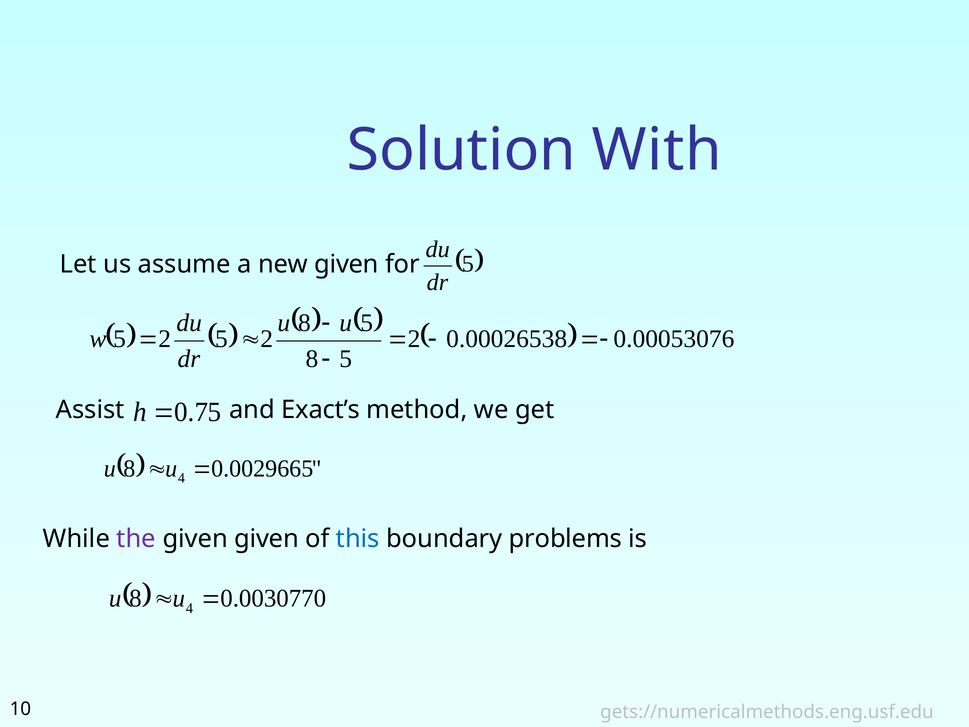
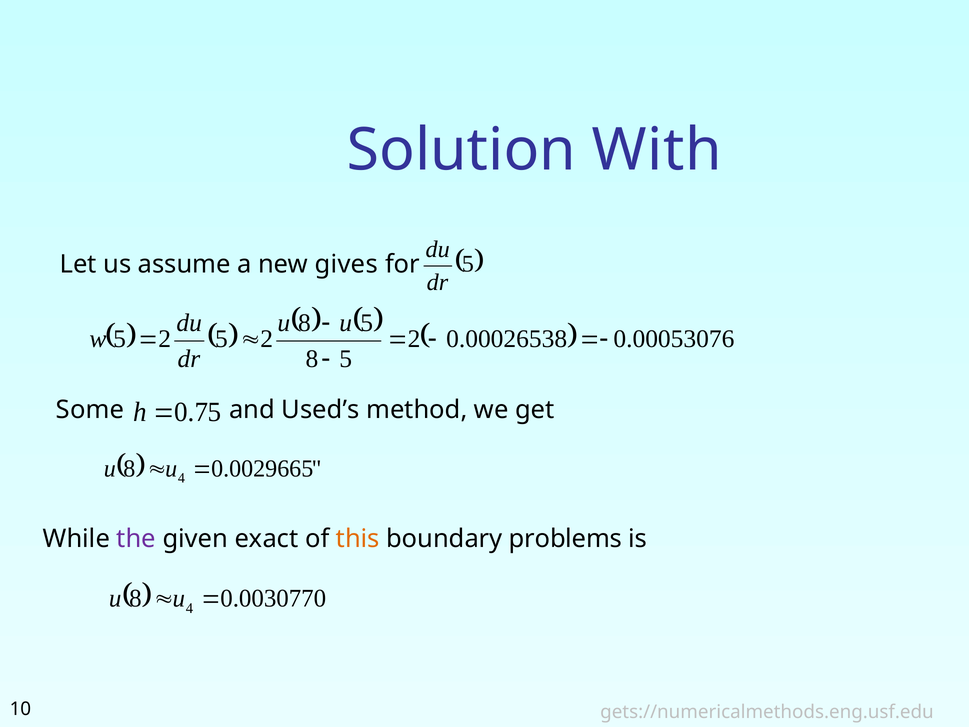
new given: given -> gives (346, 264)
Exact’s: Exact’s -> Used’s (320, 410)
Assist: Assist -> Some (90, 410)
given given: given -> exact (266, 539)
this colour: blue -> orange (358, 539)
